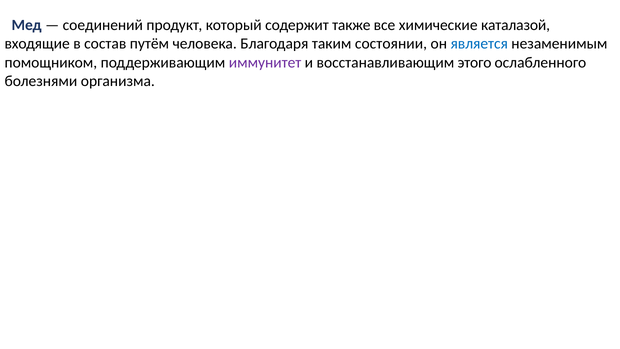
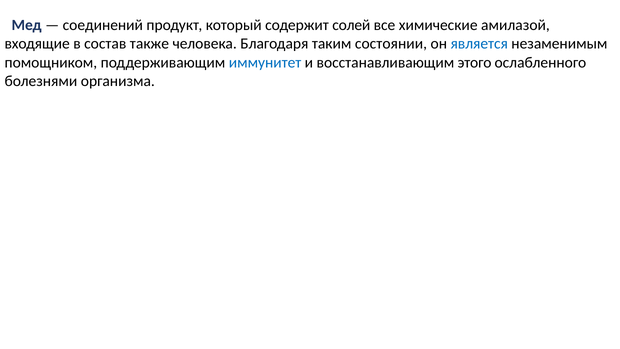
также: также -> солей (351, 25)
каталазой: каталазой -> амилазой (515, 25)
путём: путём -> также (149, 44)
иммунитет colour: purple -> blue (265, 62)
